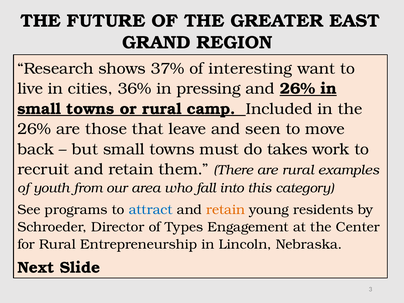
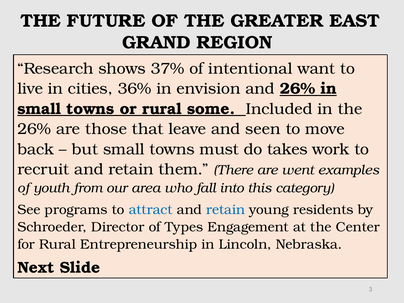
interesting: interesting -> intentional (250, 68)
pressing: pressing -> envision (208, 89)
camp: camp -> some (211, 109)
are rural: rural -> went (298, 170)
retain colour: orange -> blue (226, 210)
